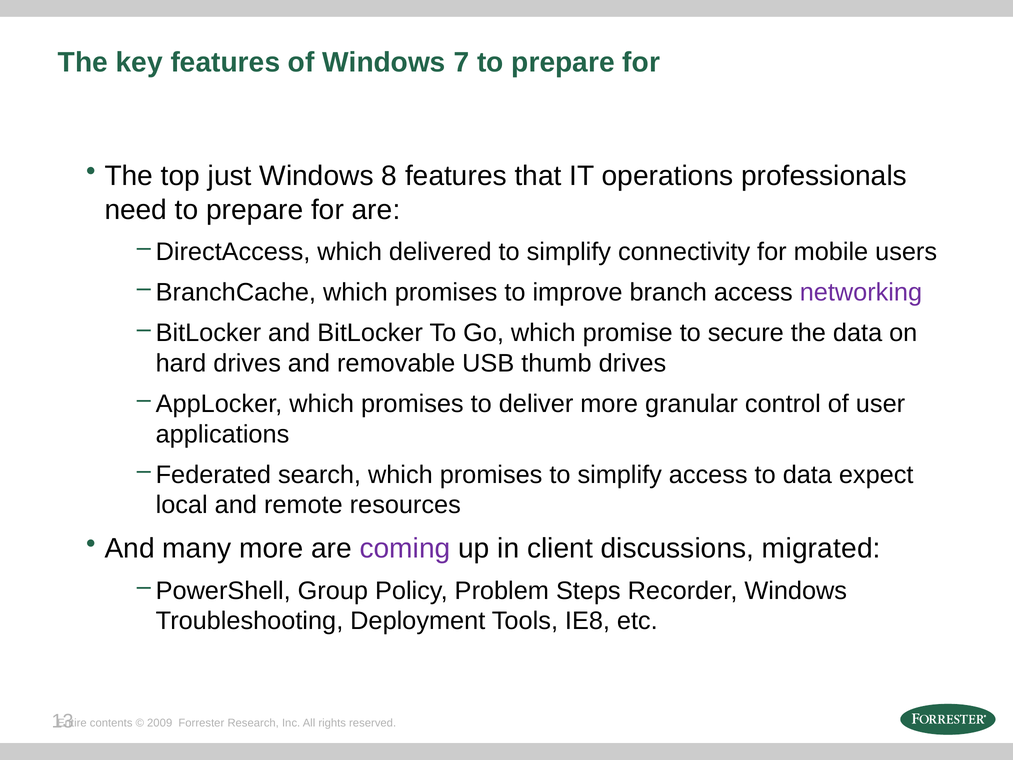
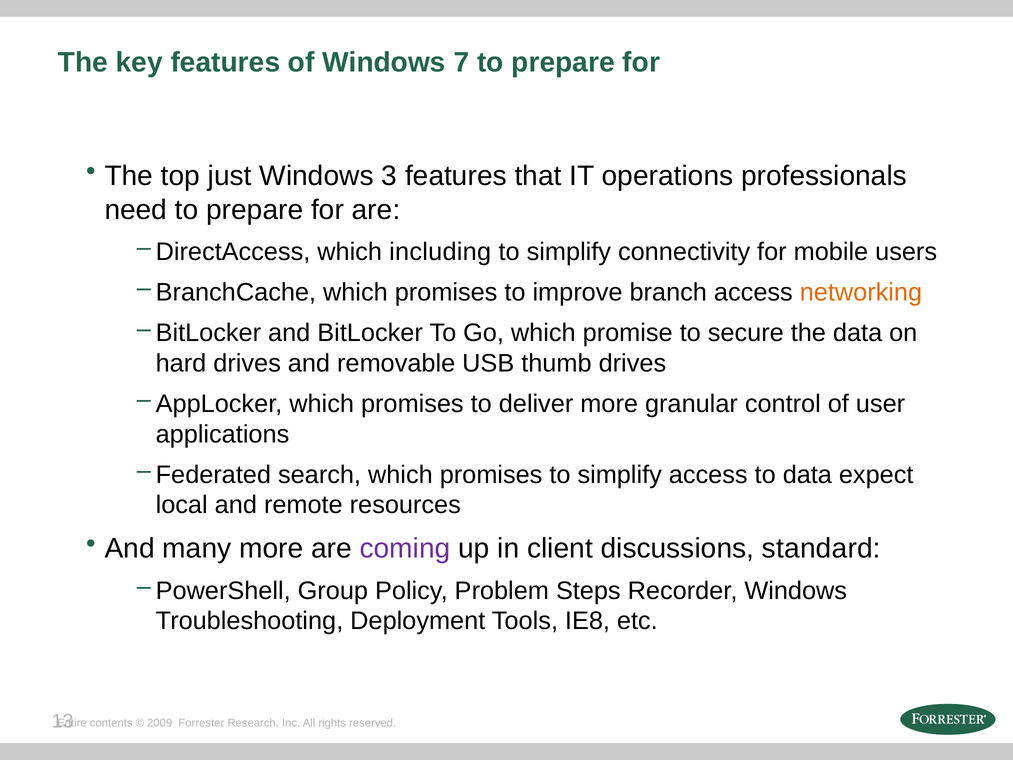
8: 8 -> 3 (389, 176)
delivered: delivered -> including (440, 252)
networking colour: purple -> orange (861, 292)
migrated: migrated -> standard (821, 548)
